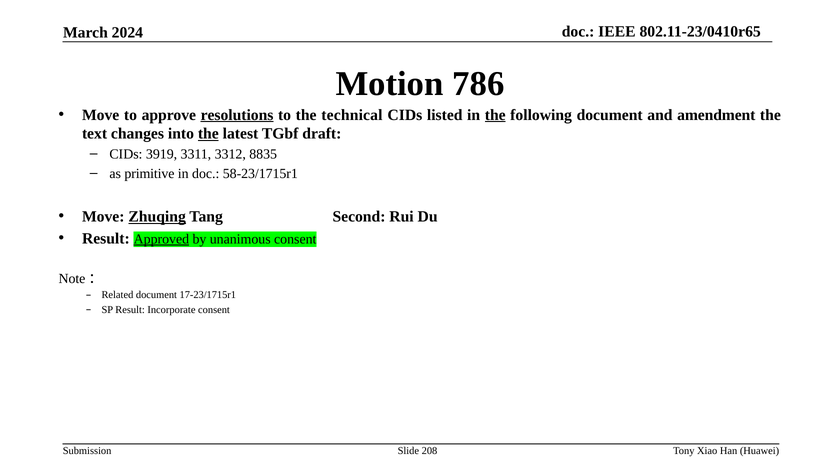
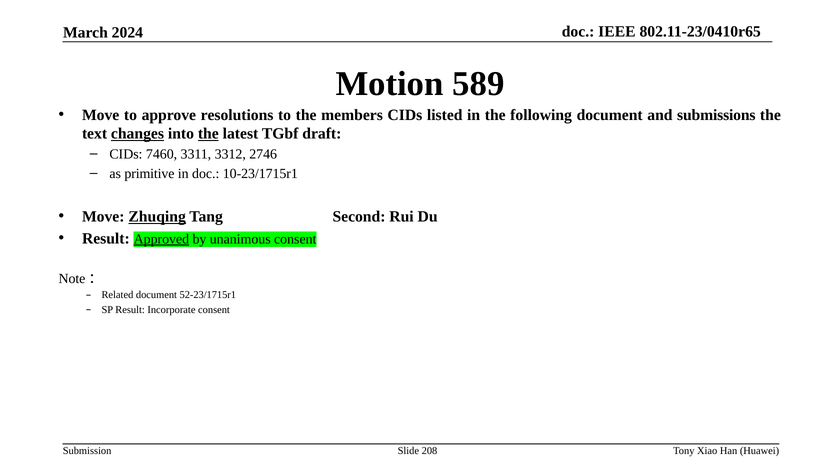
786: 786 -> 589 (478, 84)
resolutions underline: present -> none (237, 115)
technical: technical -> members (352, 115)
the underline: present -> none (495, 115)
amendment: amendment -> submissions (716, 115)
changes underline: none -> present (137, 134)
3919: 3919 -> 7460 (162, 154)
8835: 8835 -> 2746 (263, 154)
58-23/1715r1: 58-23/1715r1 -> 10-23/1715r1 (260, 174)
17-23/1715r1: 17-23/1715r1 -> 52-23/1715r1 (208, 295)
